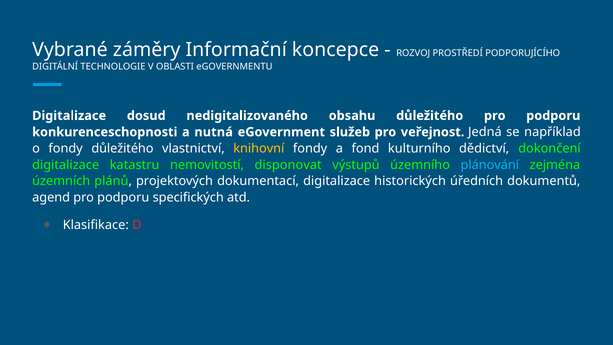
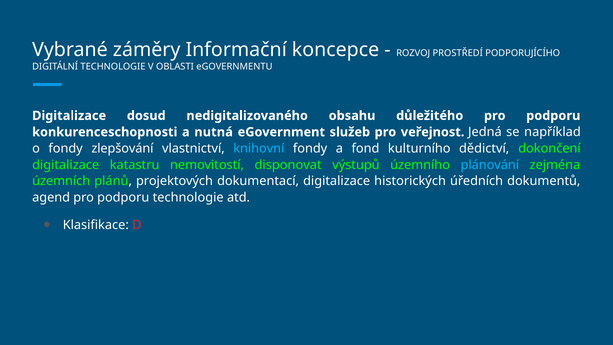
fondy důležitého: důležitého -> zlepšování (122, 148)
knihovní colour: yellow -> light blue (259, 148)
podporu specifických: specifických -> technologie (188, 198)
